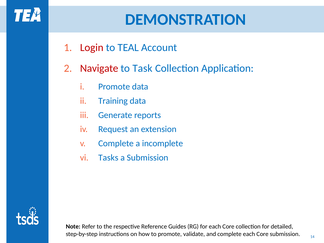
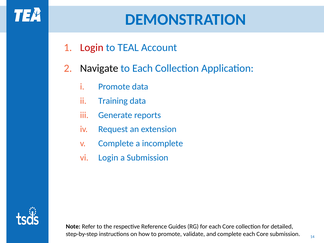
Navigate colour: red -> black (99, 68)
to Task: Task -> Each (143, 68)
Tasks: Tasks -> Login (108, 158)
